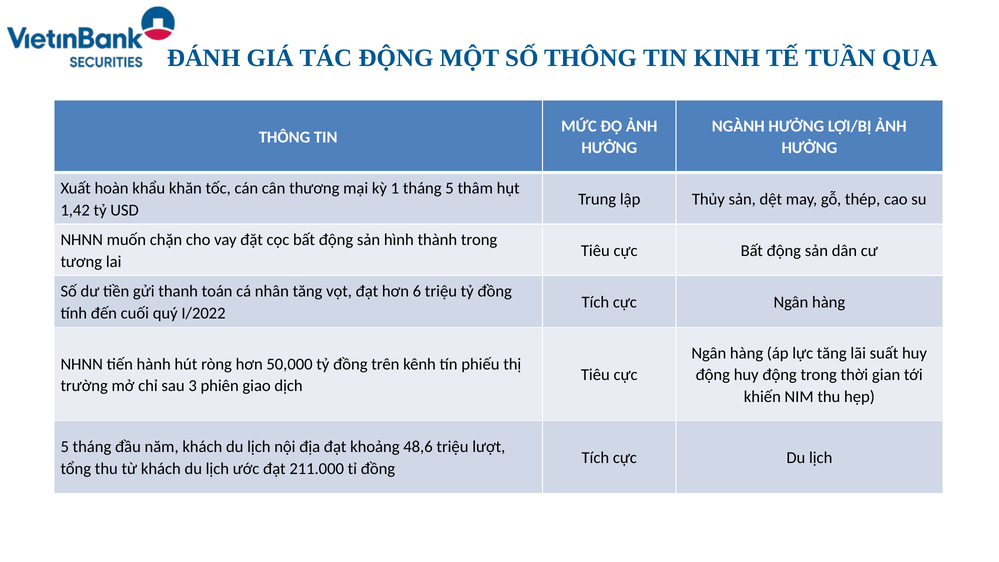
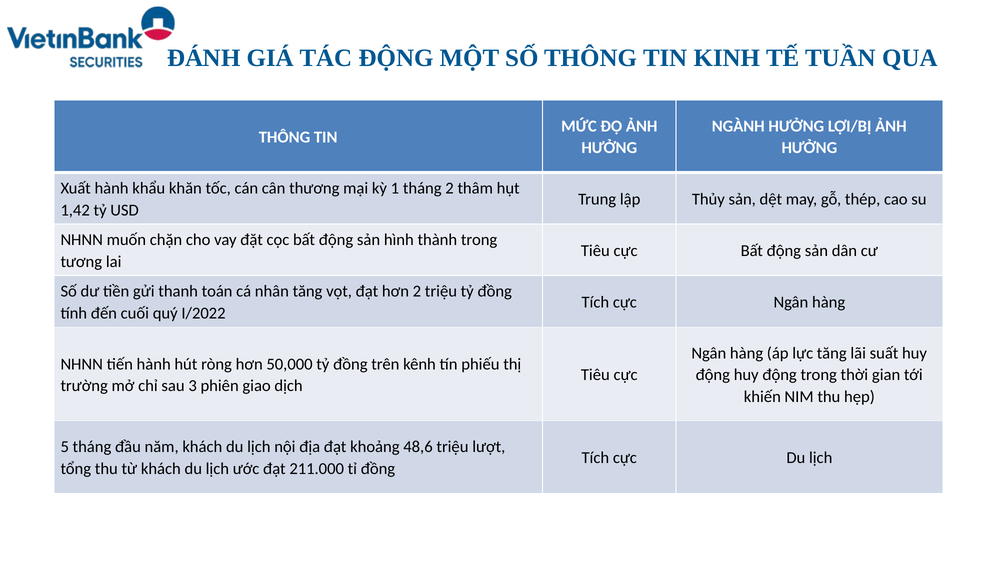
Xuất hoàn: hoàn -> hành (112, 188)
tháng 5: 5 -> 2 (450, 188)
hơn 6: 6 -> 2 (417, 291)
